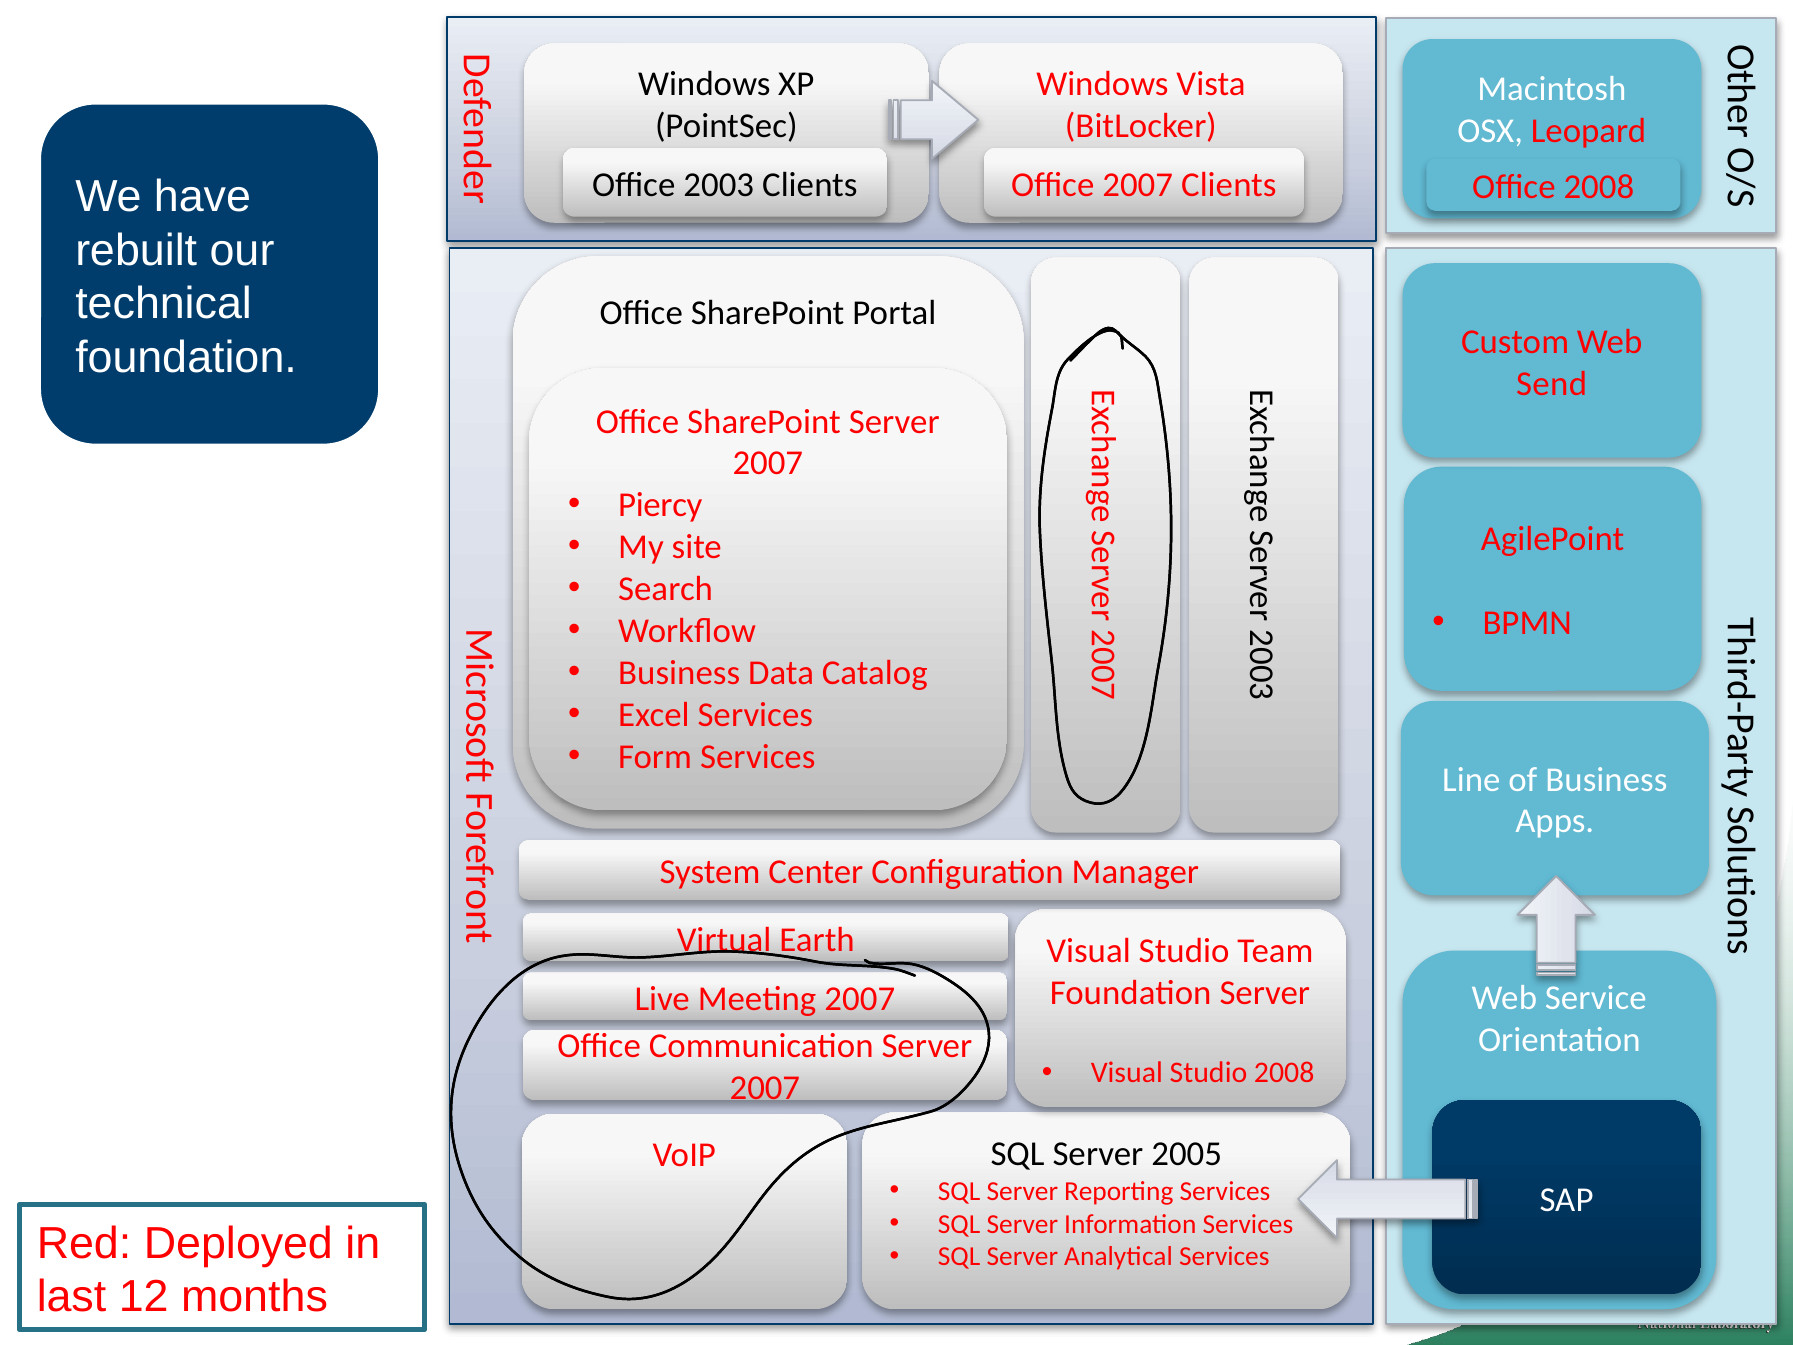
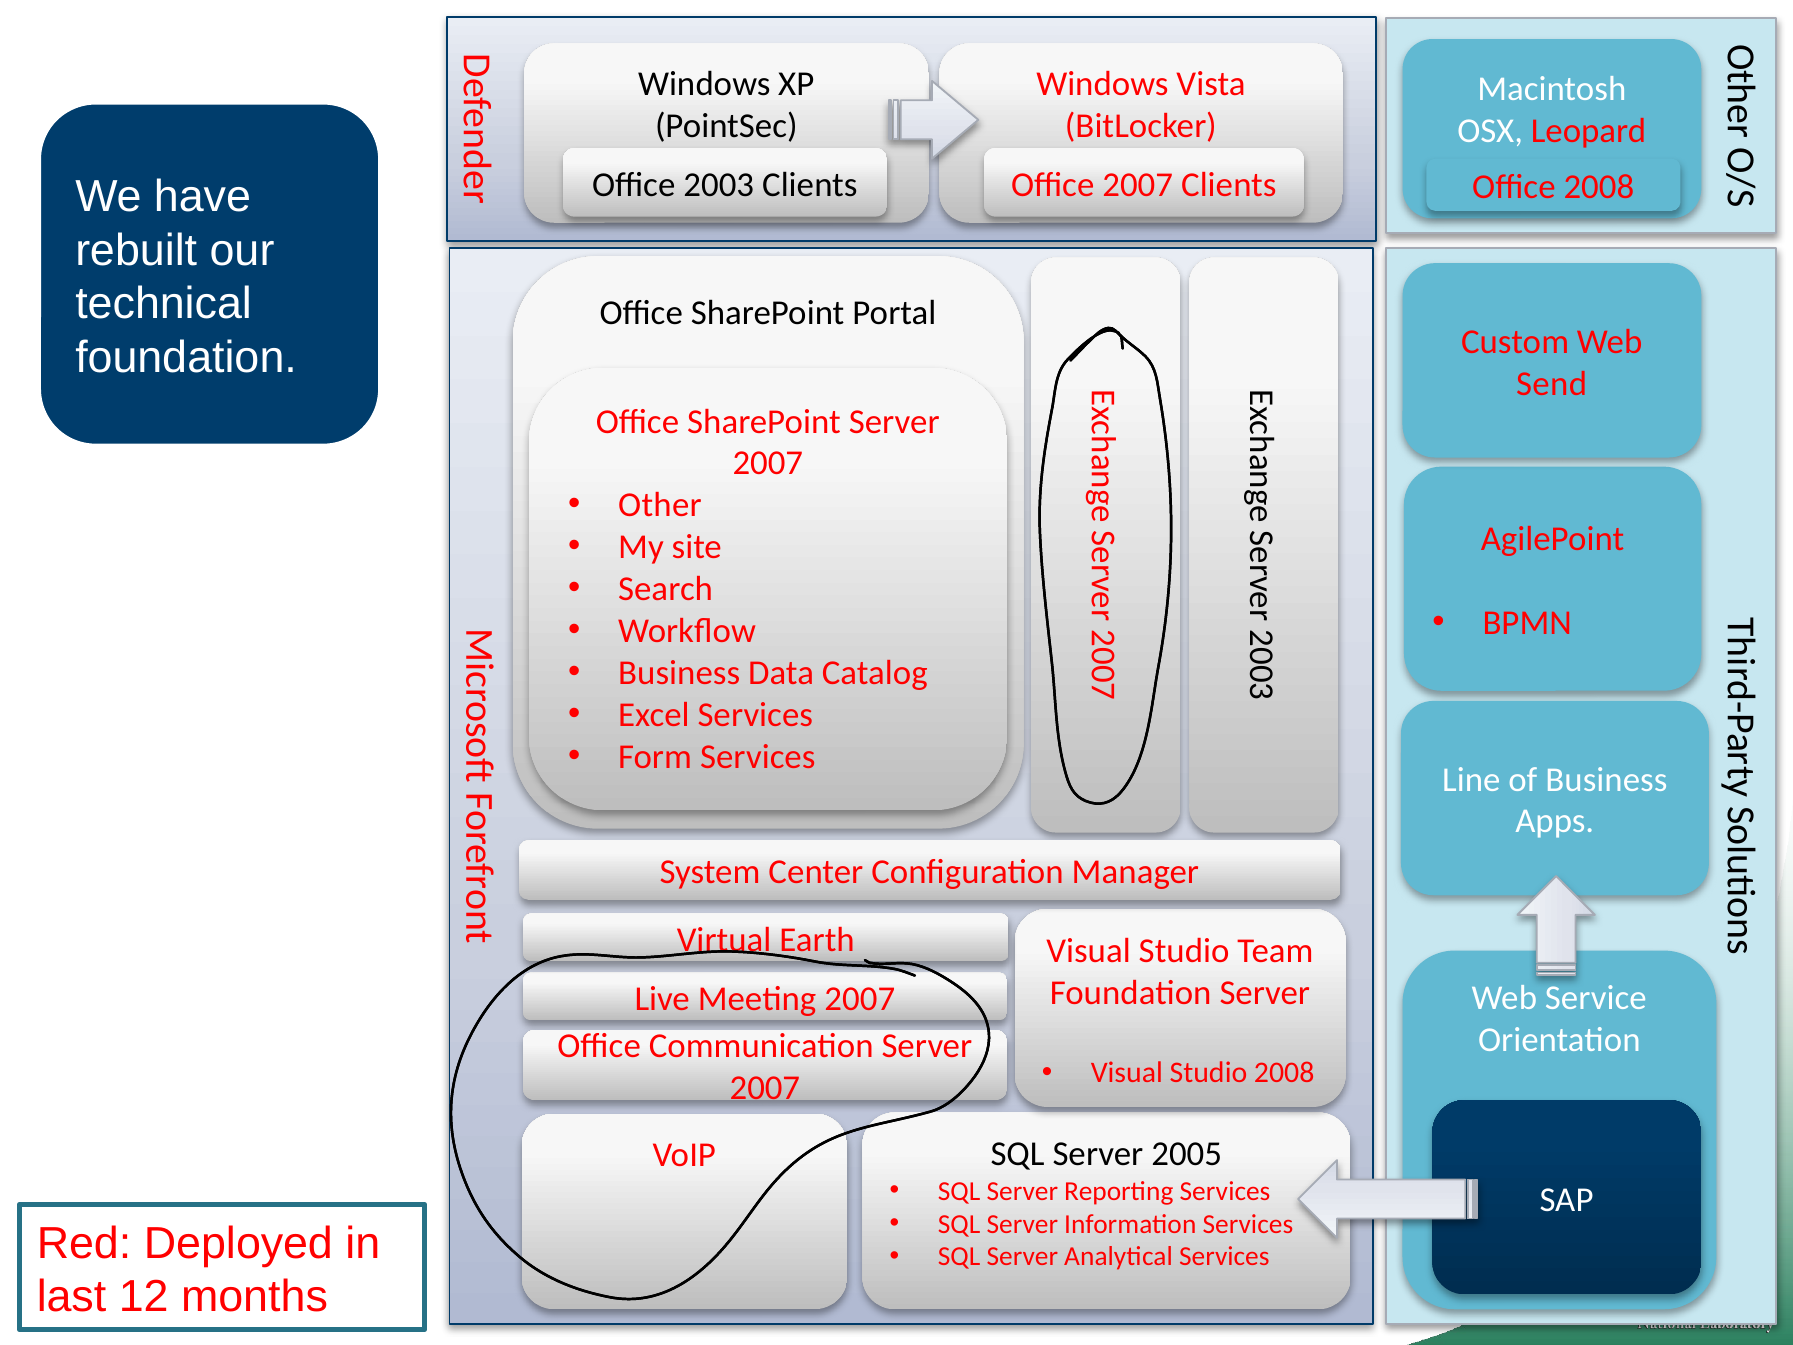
Piercy: Piercy -> Other (660, 505)
